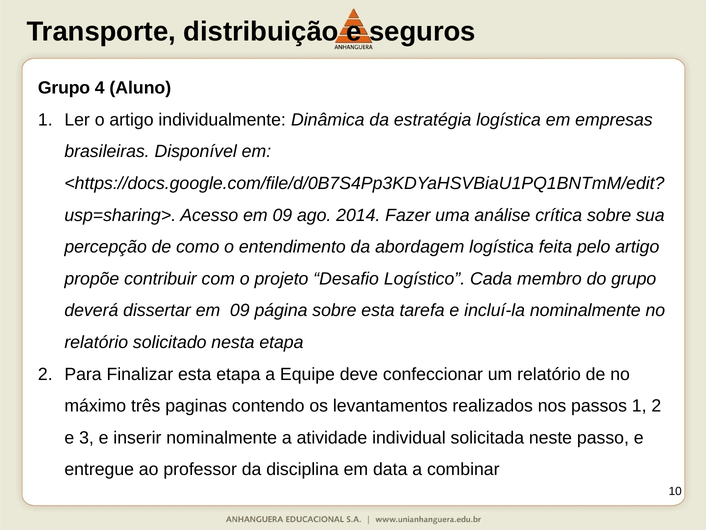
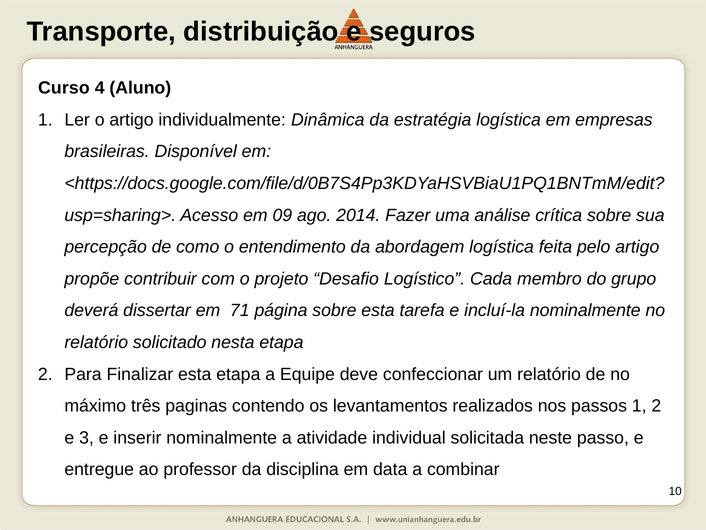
Grupo: Grupo -> Curso (64, 88)
dissertar em 09: 09 -> 71 (240, 310)
